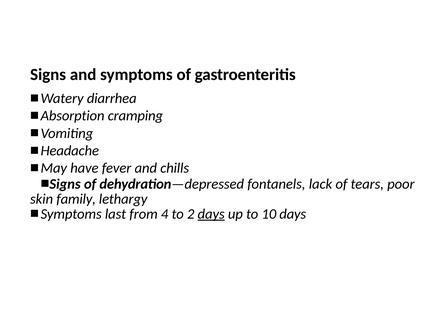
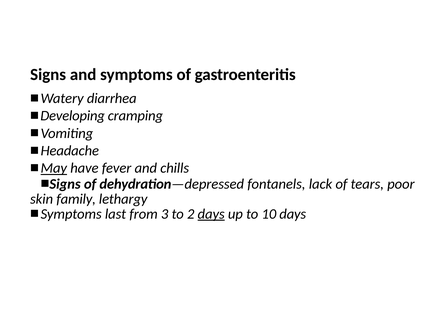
Absorption: Absorption -> Developing (73, 116)
May underline: none -> present (54, 168)
4: 4 -> 3 (165, 214)
